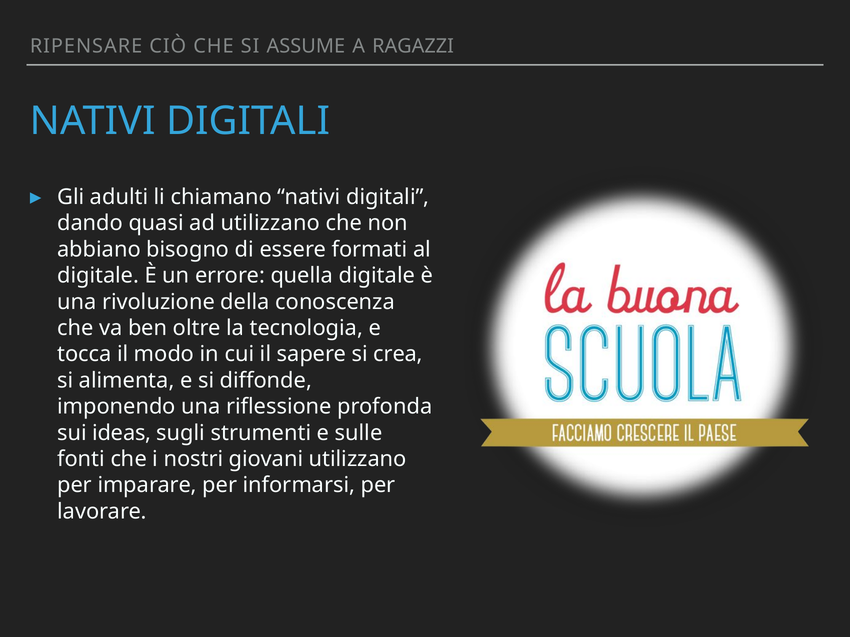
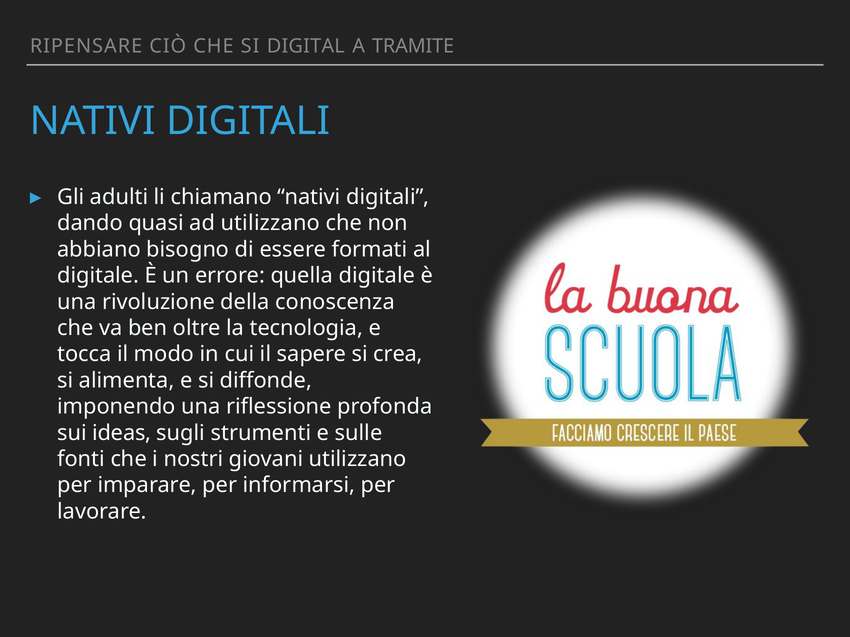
ASSUME: ASSUME -> DIGITAL (306, 46)
RAGAZZI: RAGAZZI -> TRAMITE (413, 46)
